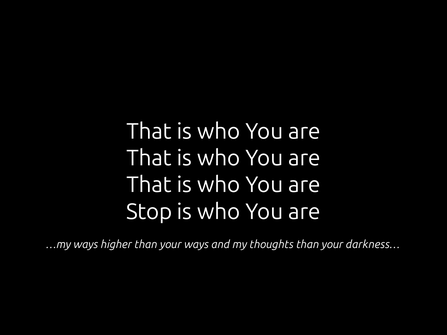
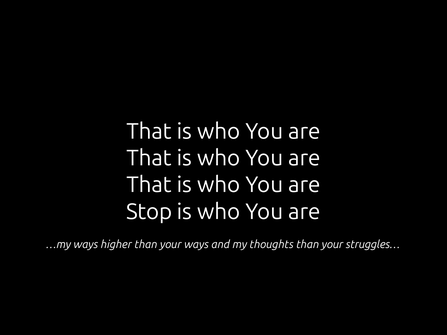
darkness…: darkness… -> struggles… (373, 245)
